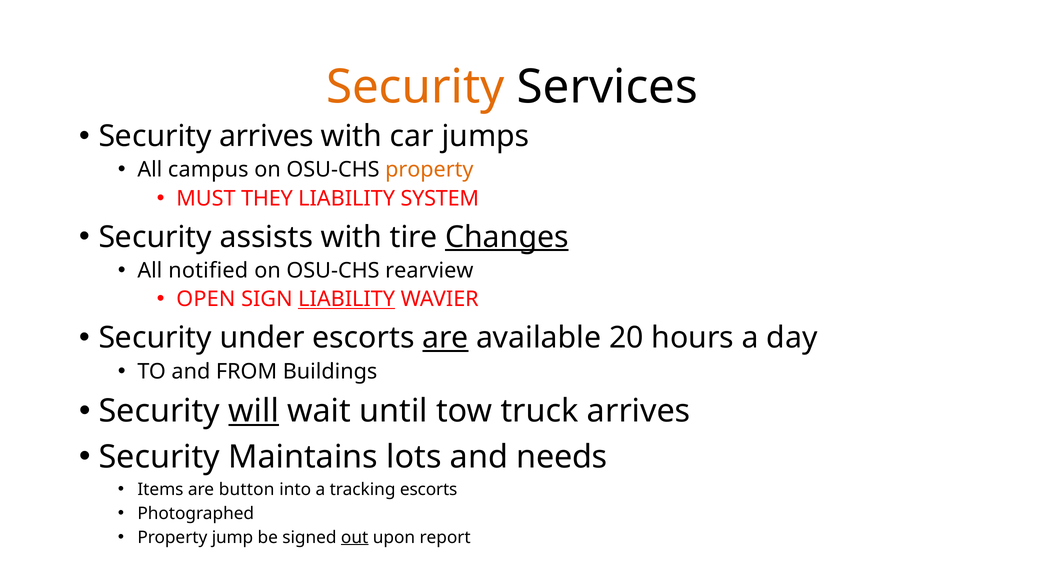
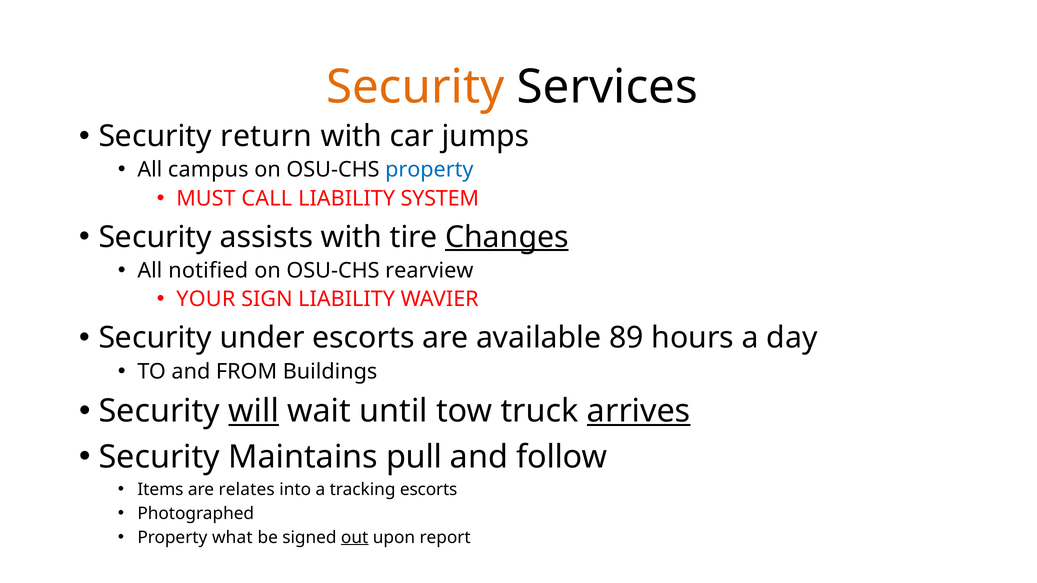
Security arrives: arrives -> return (266, 136)
property colour: orange -> blue (429, 170)
THEY: THEY -> CALL (267, 198)
OPEN: OPEN -> YOUR (206, 299)
LIABILITY underline: present -> none (347, 299)
are underline: present -> none (445, 338)
20: 20 -> 89 (626, 338)
arrives underline: none -> present (639, 411)
lots: lots -> pull (414, 457)
needs: needs -> follow (562, 457)
button: button -> relates (247, 490)
jump: jump -> what (232, 538)
